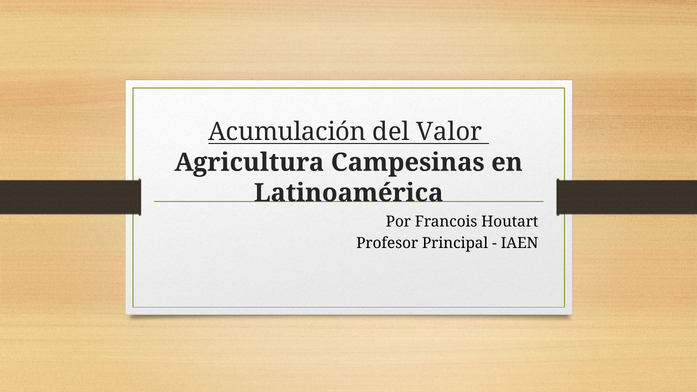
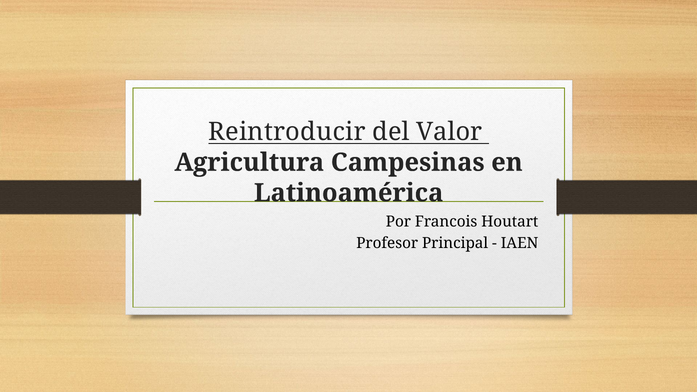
Acumulación: Acumulación -> Reintroducir (287, 132)
